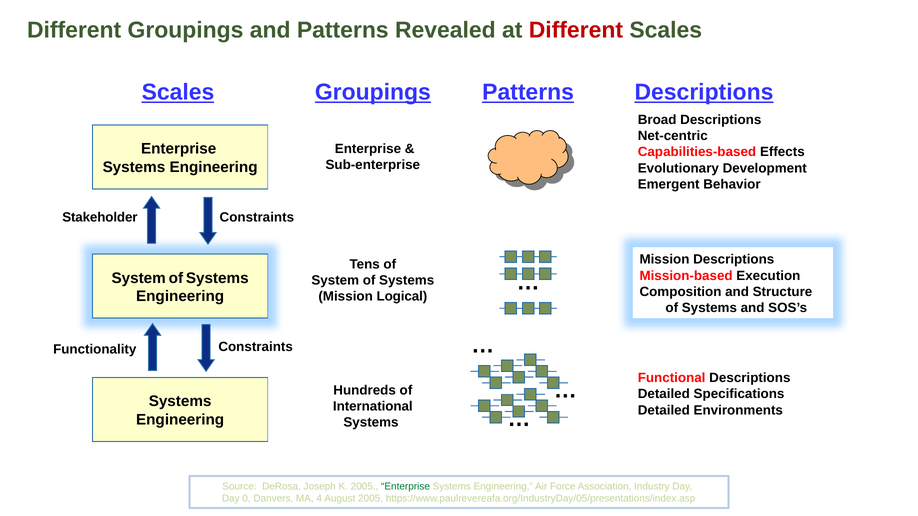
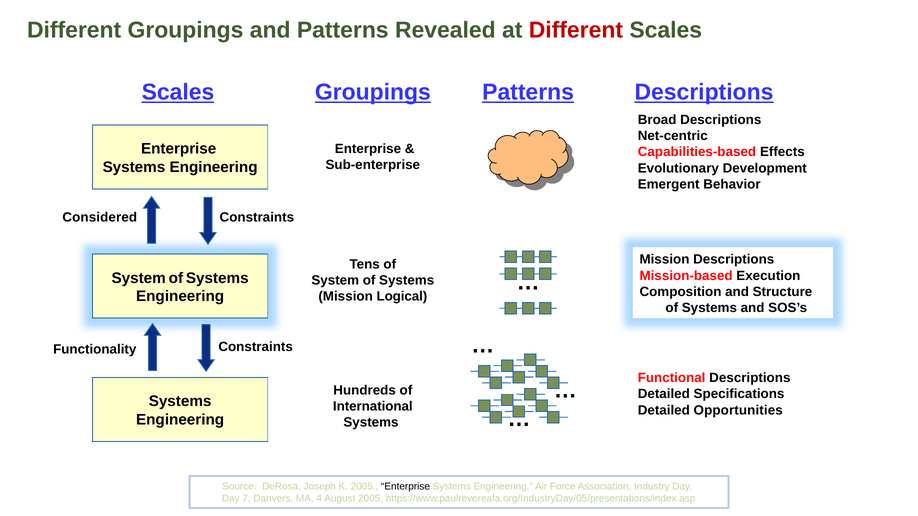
Stakeholder: Stakeholder -> Considered (100, 217)
Environments: Environments -> Opportunities (738, 410)
Enterprise colour: green -> black (406, 487)
0: 0 -> 7 (246, 499)
